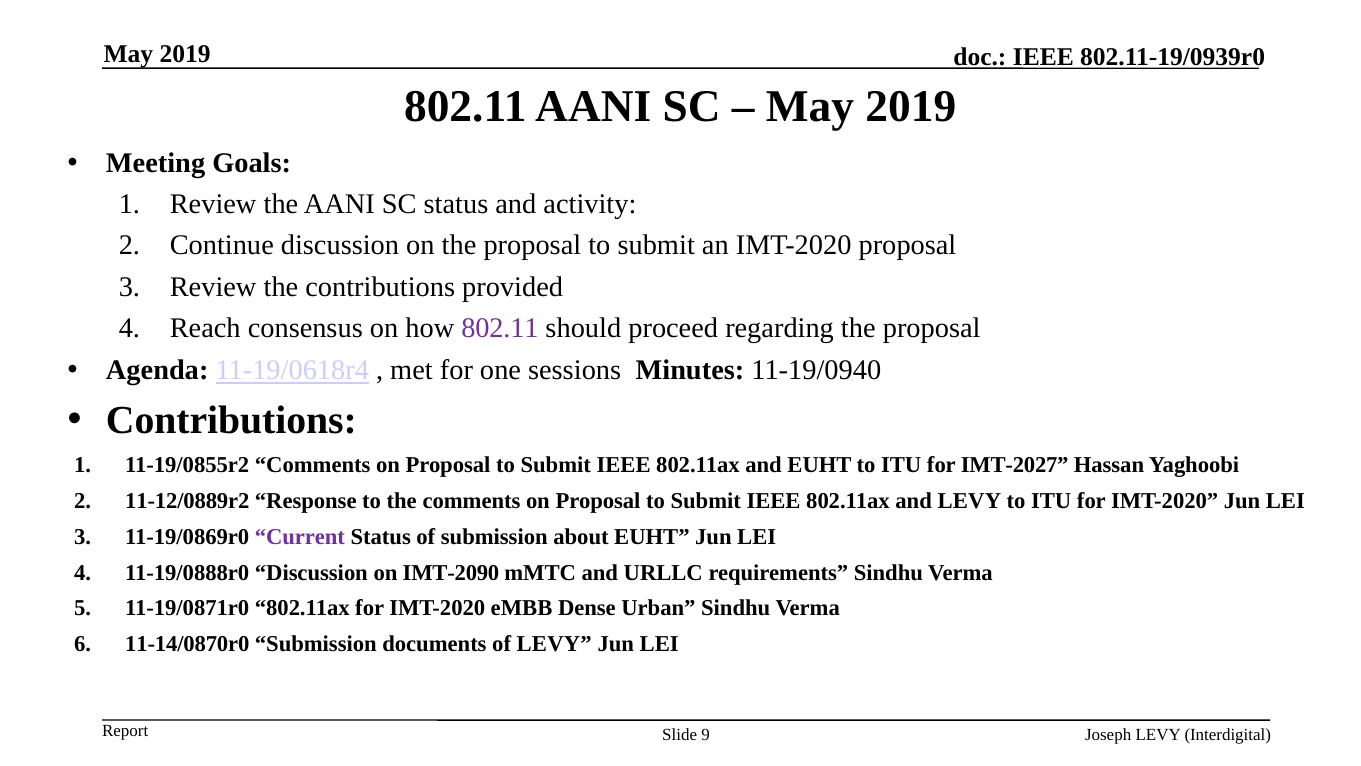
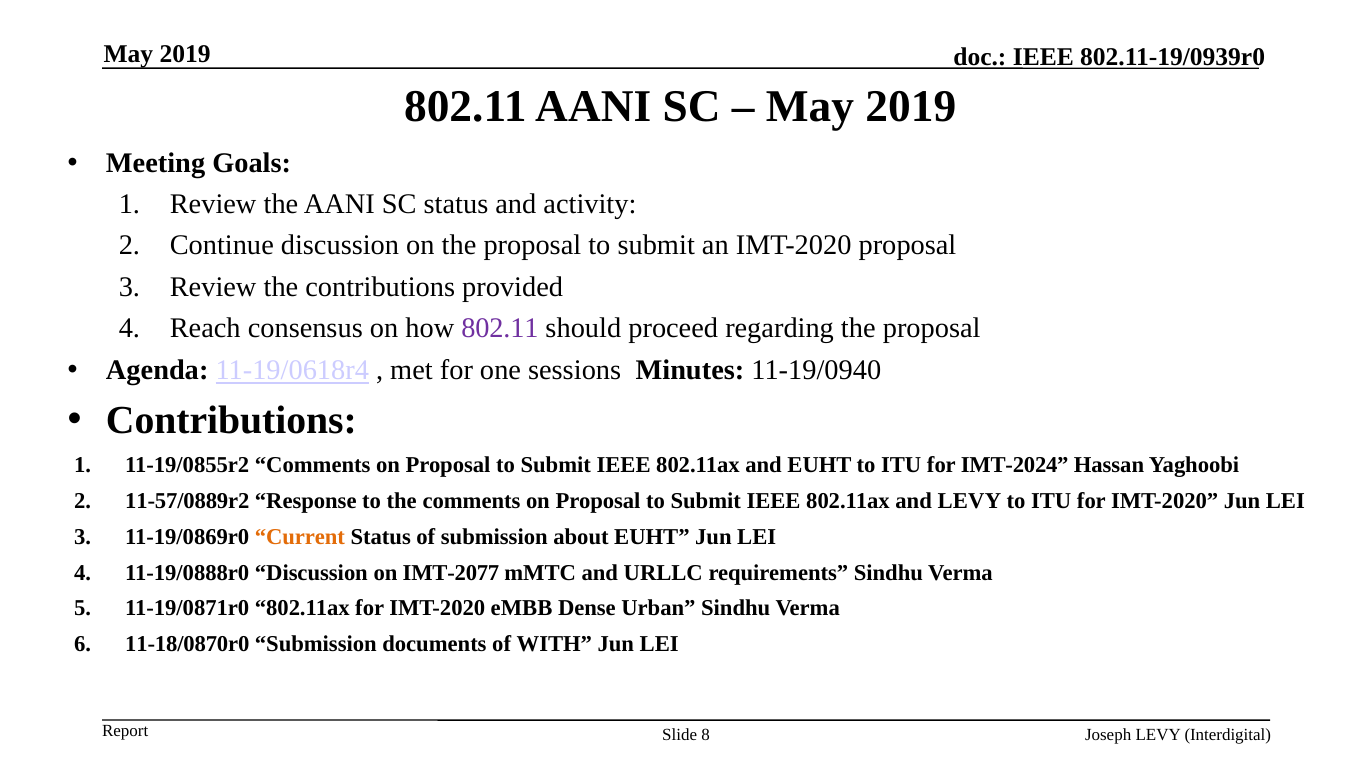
IMT-2027: IMT-2027 -> IMT-2024 (1015, 465)
11-12/0889r2: 11-12/0889r2 -> 11-57/0889r2 (187, 501)
Current colour: purple -> orange (300, 537)
IMT-2090: IMT-2090 -> IMT-2077 (451, 572)
11-14/0870r0: 11-14/0870r0 -> 11-18/0870r0 (187, 644)
of LEVY: LEVY -> WITH (554, 644)
9: 9 -> 8 (706, 734)
